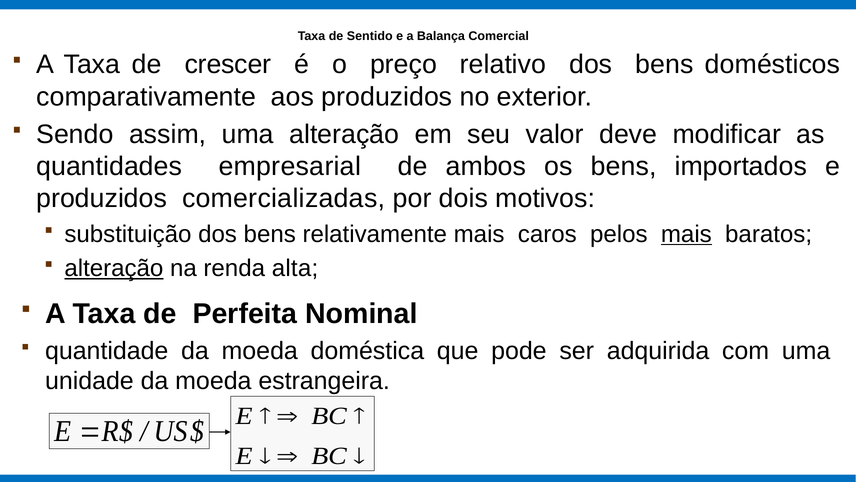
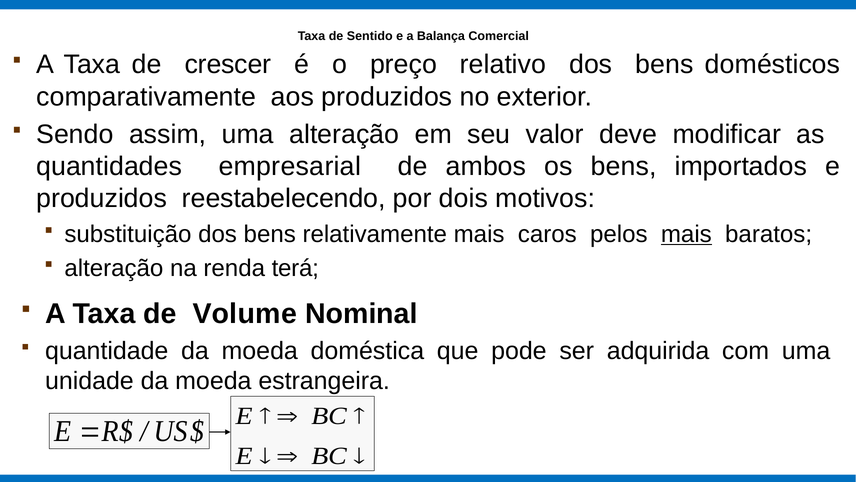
comercializadas: comercializadas -> reestabelecendo (284, 198)
alteração underline: present -> none (114, 268)
alta: alta -> terá (295, 268)
Perfeita: Perfeita -> Volume (245, 313)
